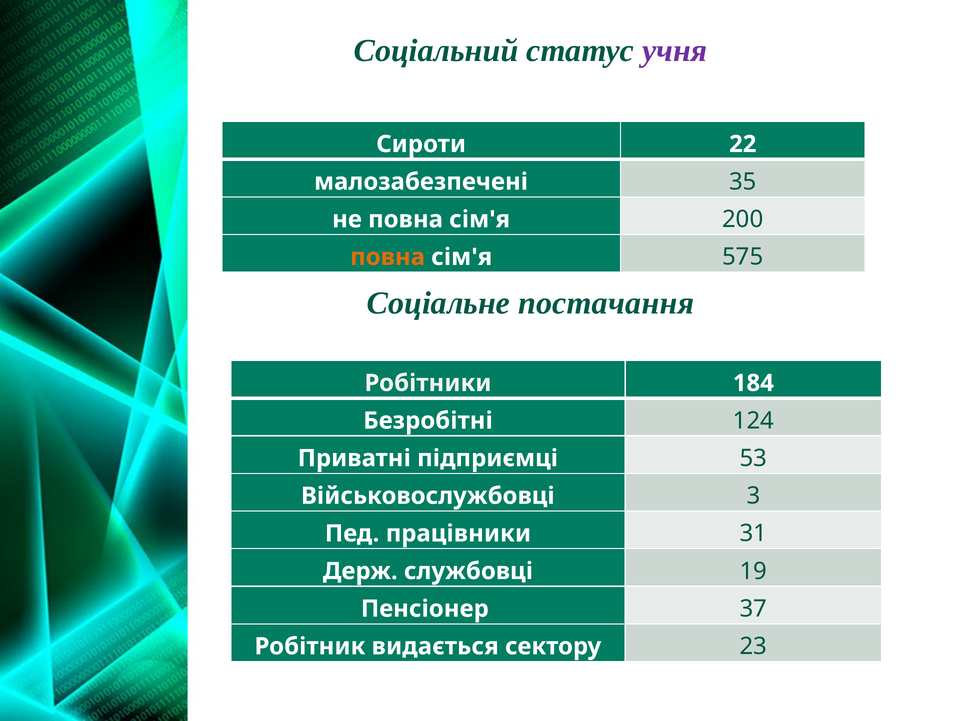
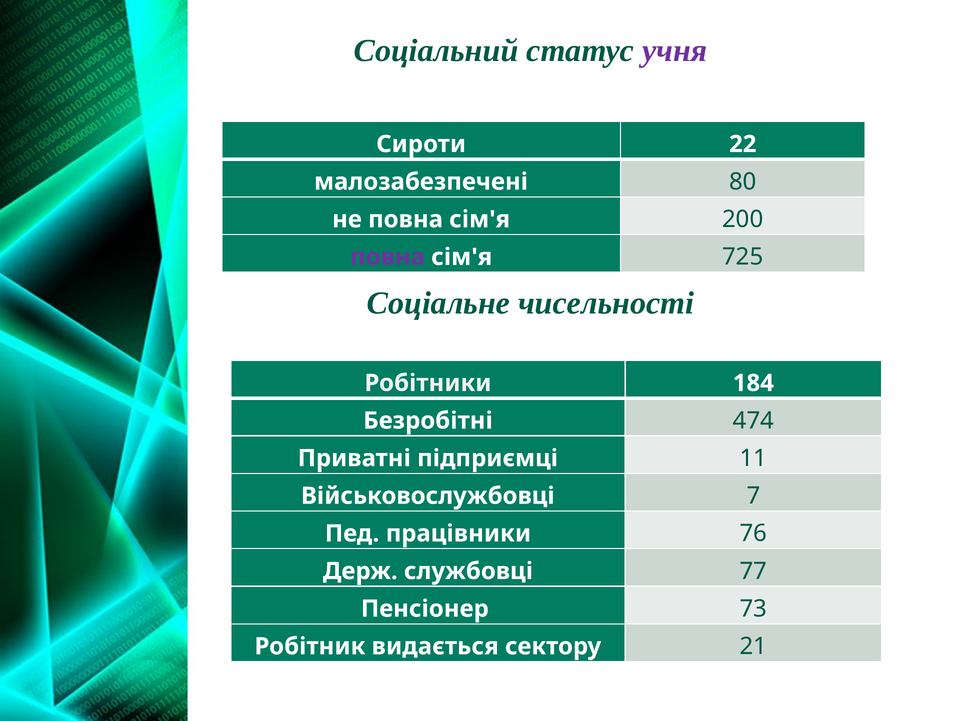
35: 35 -> 80 (743, 182)
повна colour: orange -> purple (388, 257)
575: 575 -> 725 (743, 257)
постачання: постачання -> чисельності (606, 303)
124: 124 -> 474 (753, 421)
53: 53 -> 11 (753, 458)
3: 3 -> 7 (753, 496)
31: 31 -> 76 (753, 533)
19: 19 -> 77 (753, 571)
37: 37 -> 73 (753, 609)
23: 23 -> 21 (753, 646)
